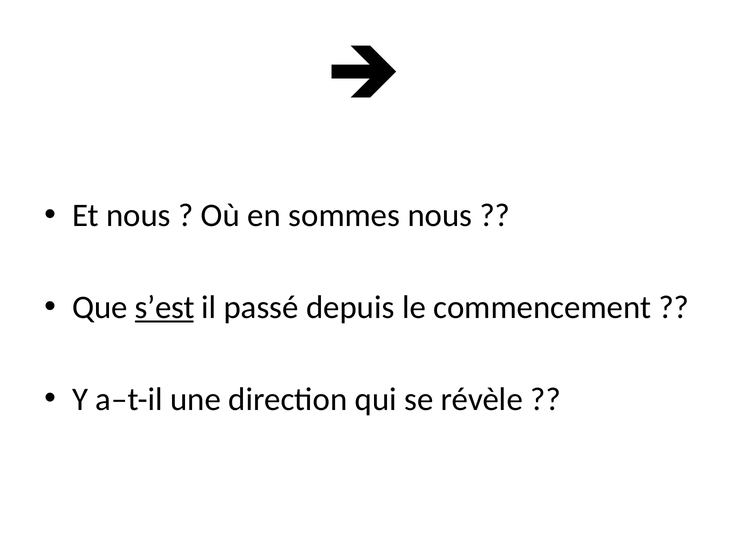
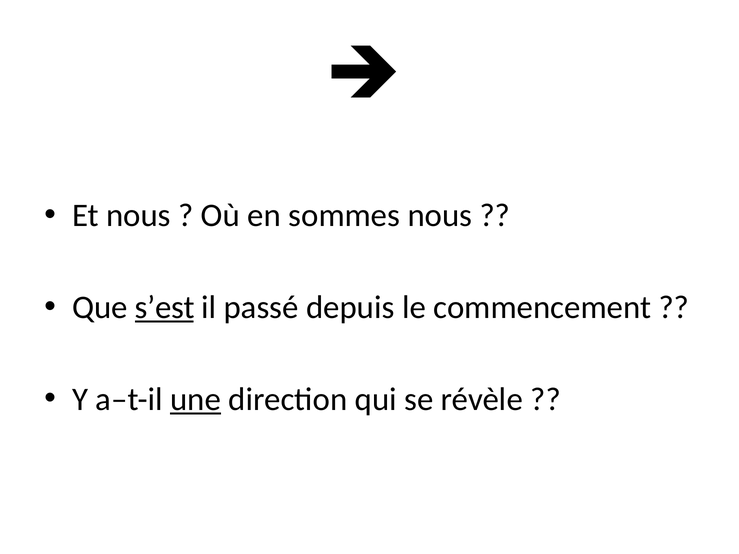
une underline: none -> present (196, 400)
